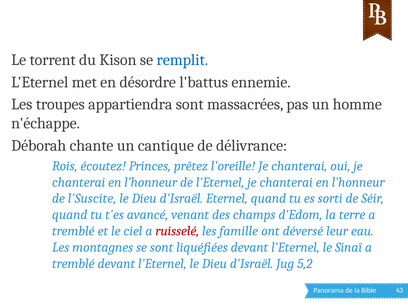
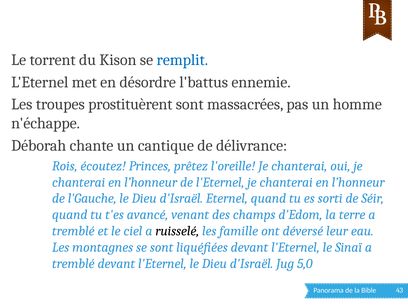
appartiendra: appartiendra -> prostituèrent (130, 104)
l'Suscite: l'Suscite -> l'Gauche (92, 198)
ruisselé colour: red -> black (177, 231)
5,2: 5,2 -> 5,0 (305, 264)
